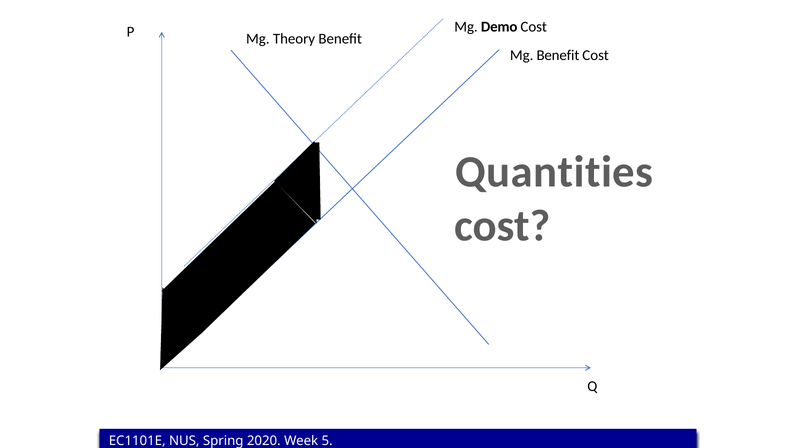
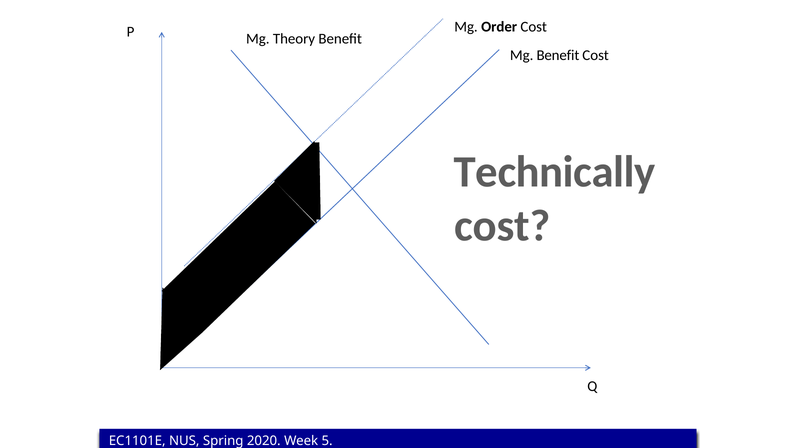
Demo: Demo -> Order (499, 27)
Quantities: Quantities -> Technically (555, 172)
